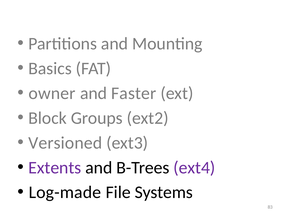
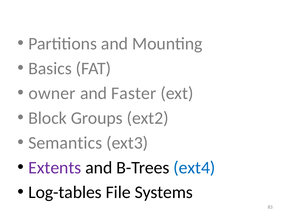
Versioned: Versioned -> Semantics (65, 143)
ext4 colour: purple -> blue (194, 168)
Log-made: Log-made -> Log-tables (65, 193)
